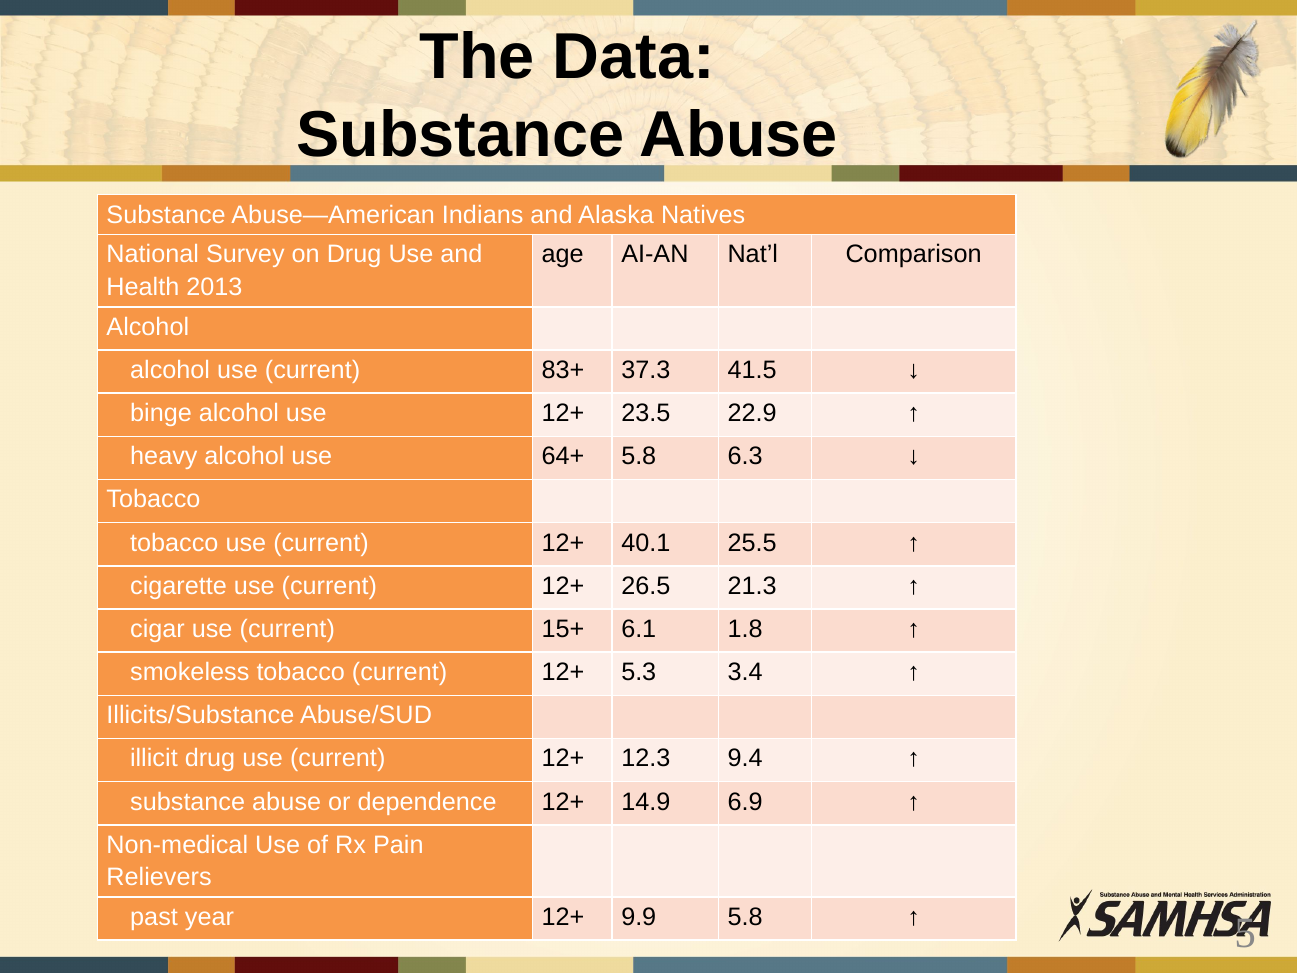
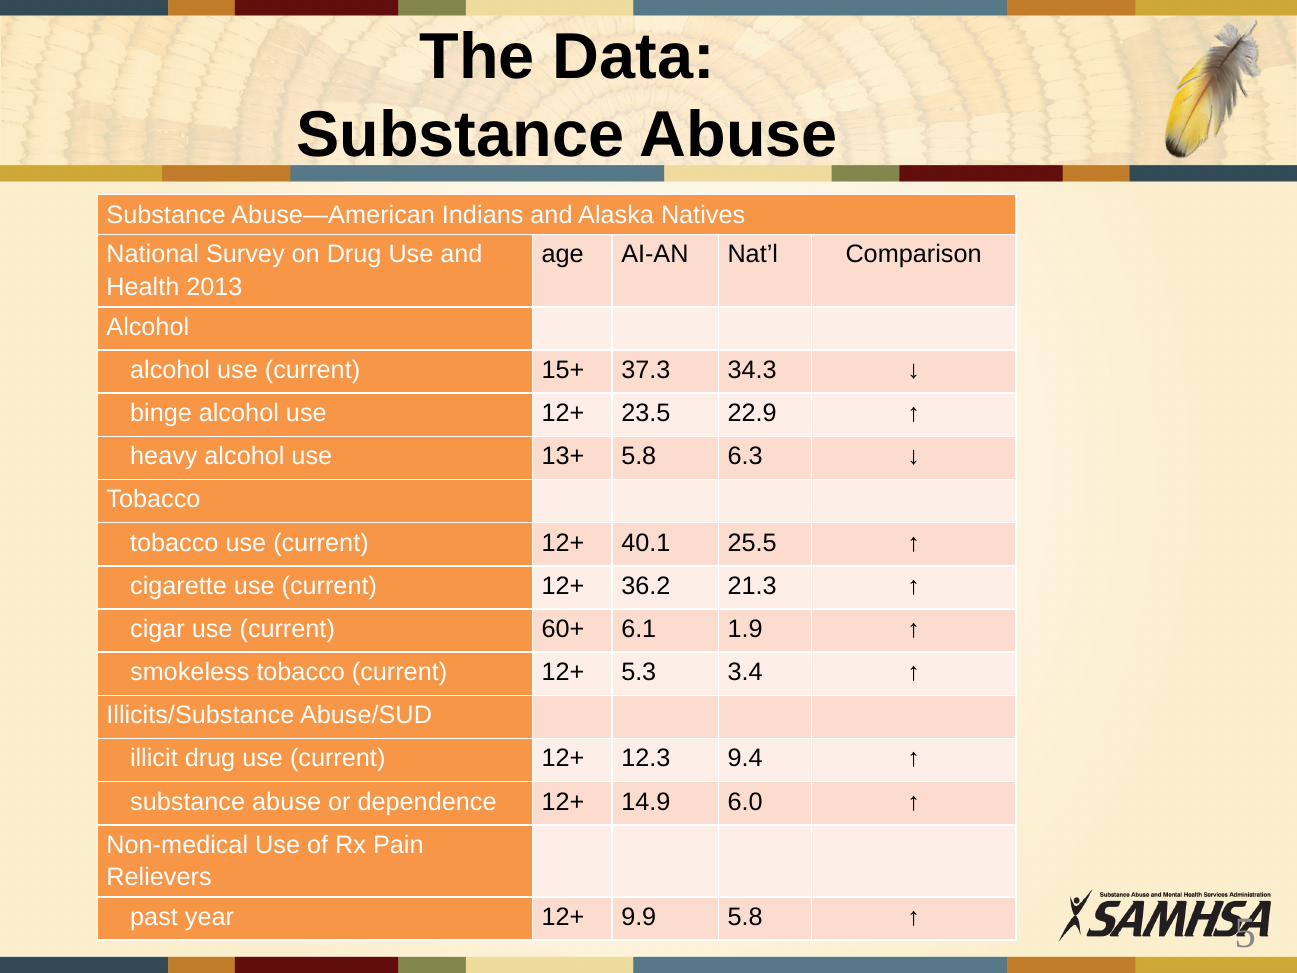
83+: 83+ -> 15+ (563, 370)
41.5: 41.5 -> 34.3 (752, 370)
64+: 64+ -> 13+ (563, 456)
26.5: 26.5 -> 36.2 (646, 586)
15+: 15+ -> 60+ (563, 629)
1.8: 1.8 -> 1.9 (745, 629)
6.9: 6.9 -> 6.0 (745, 802)
